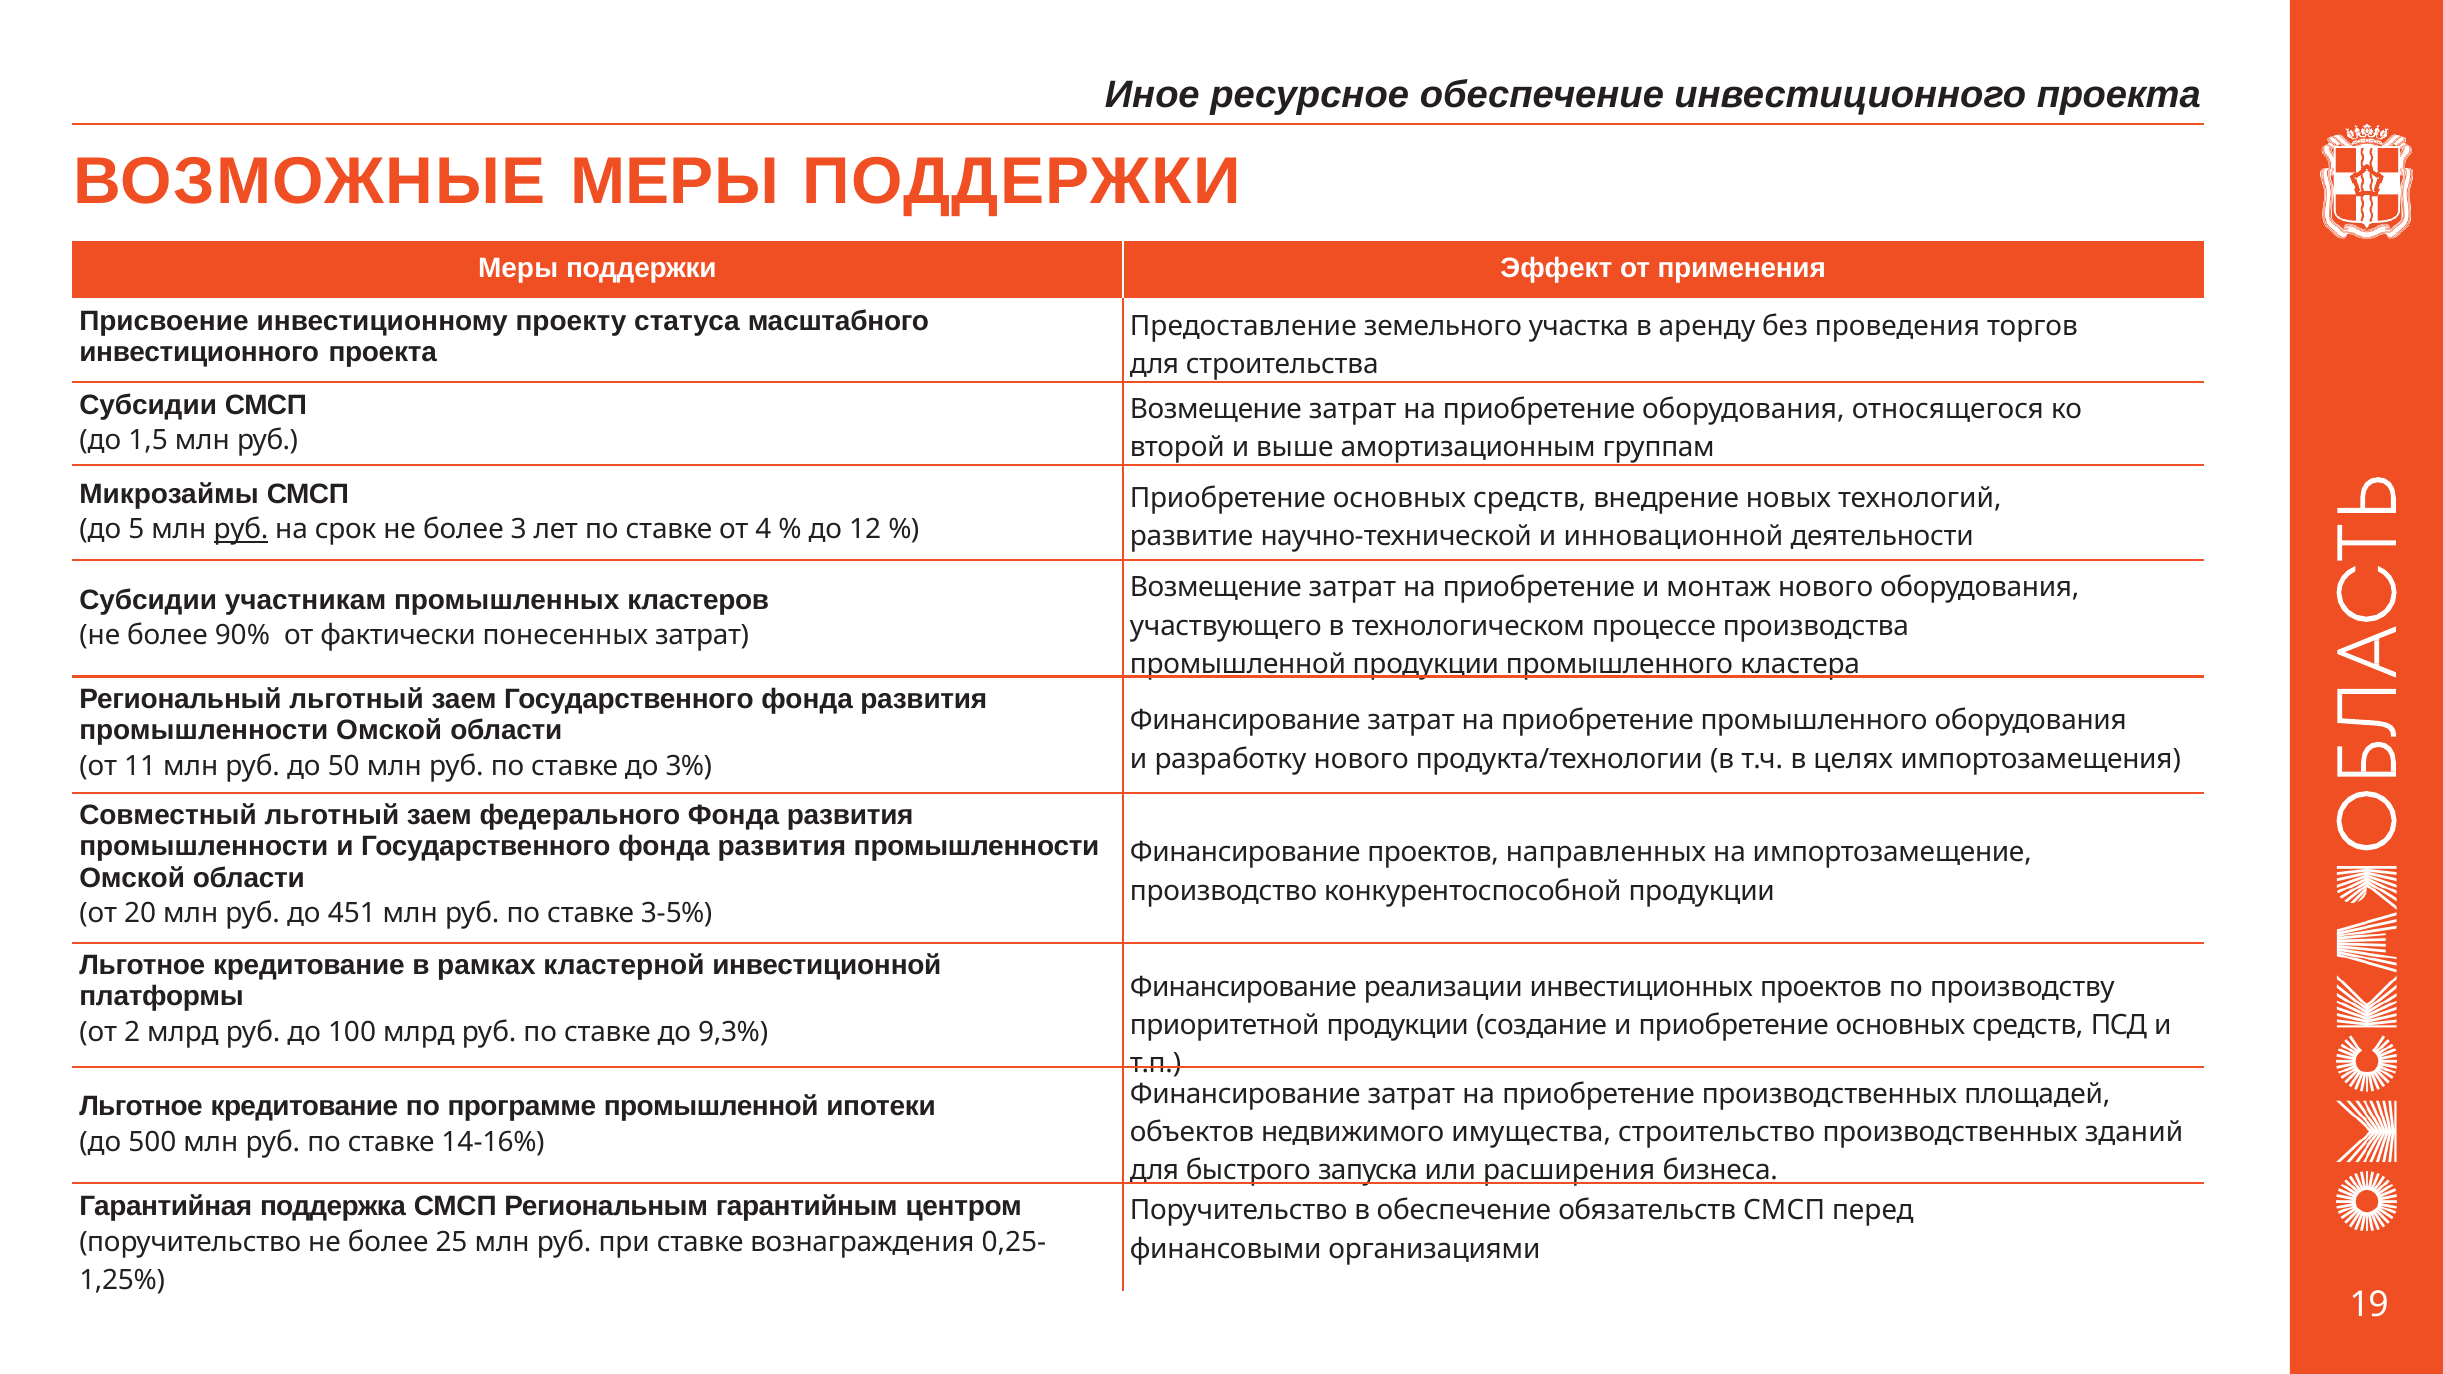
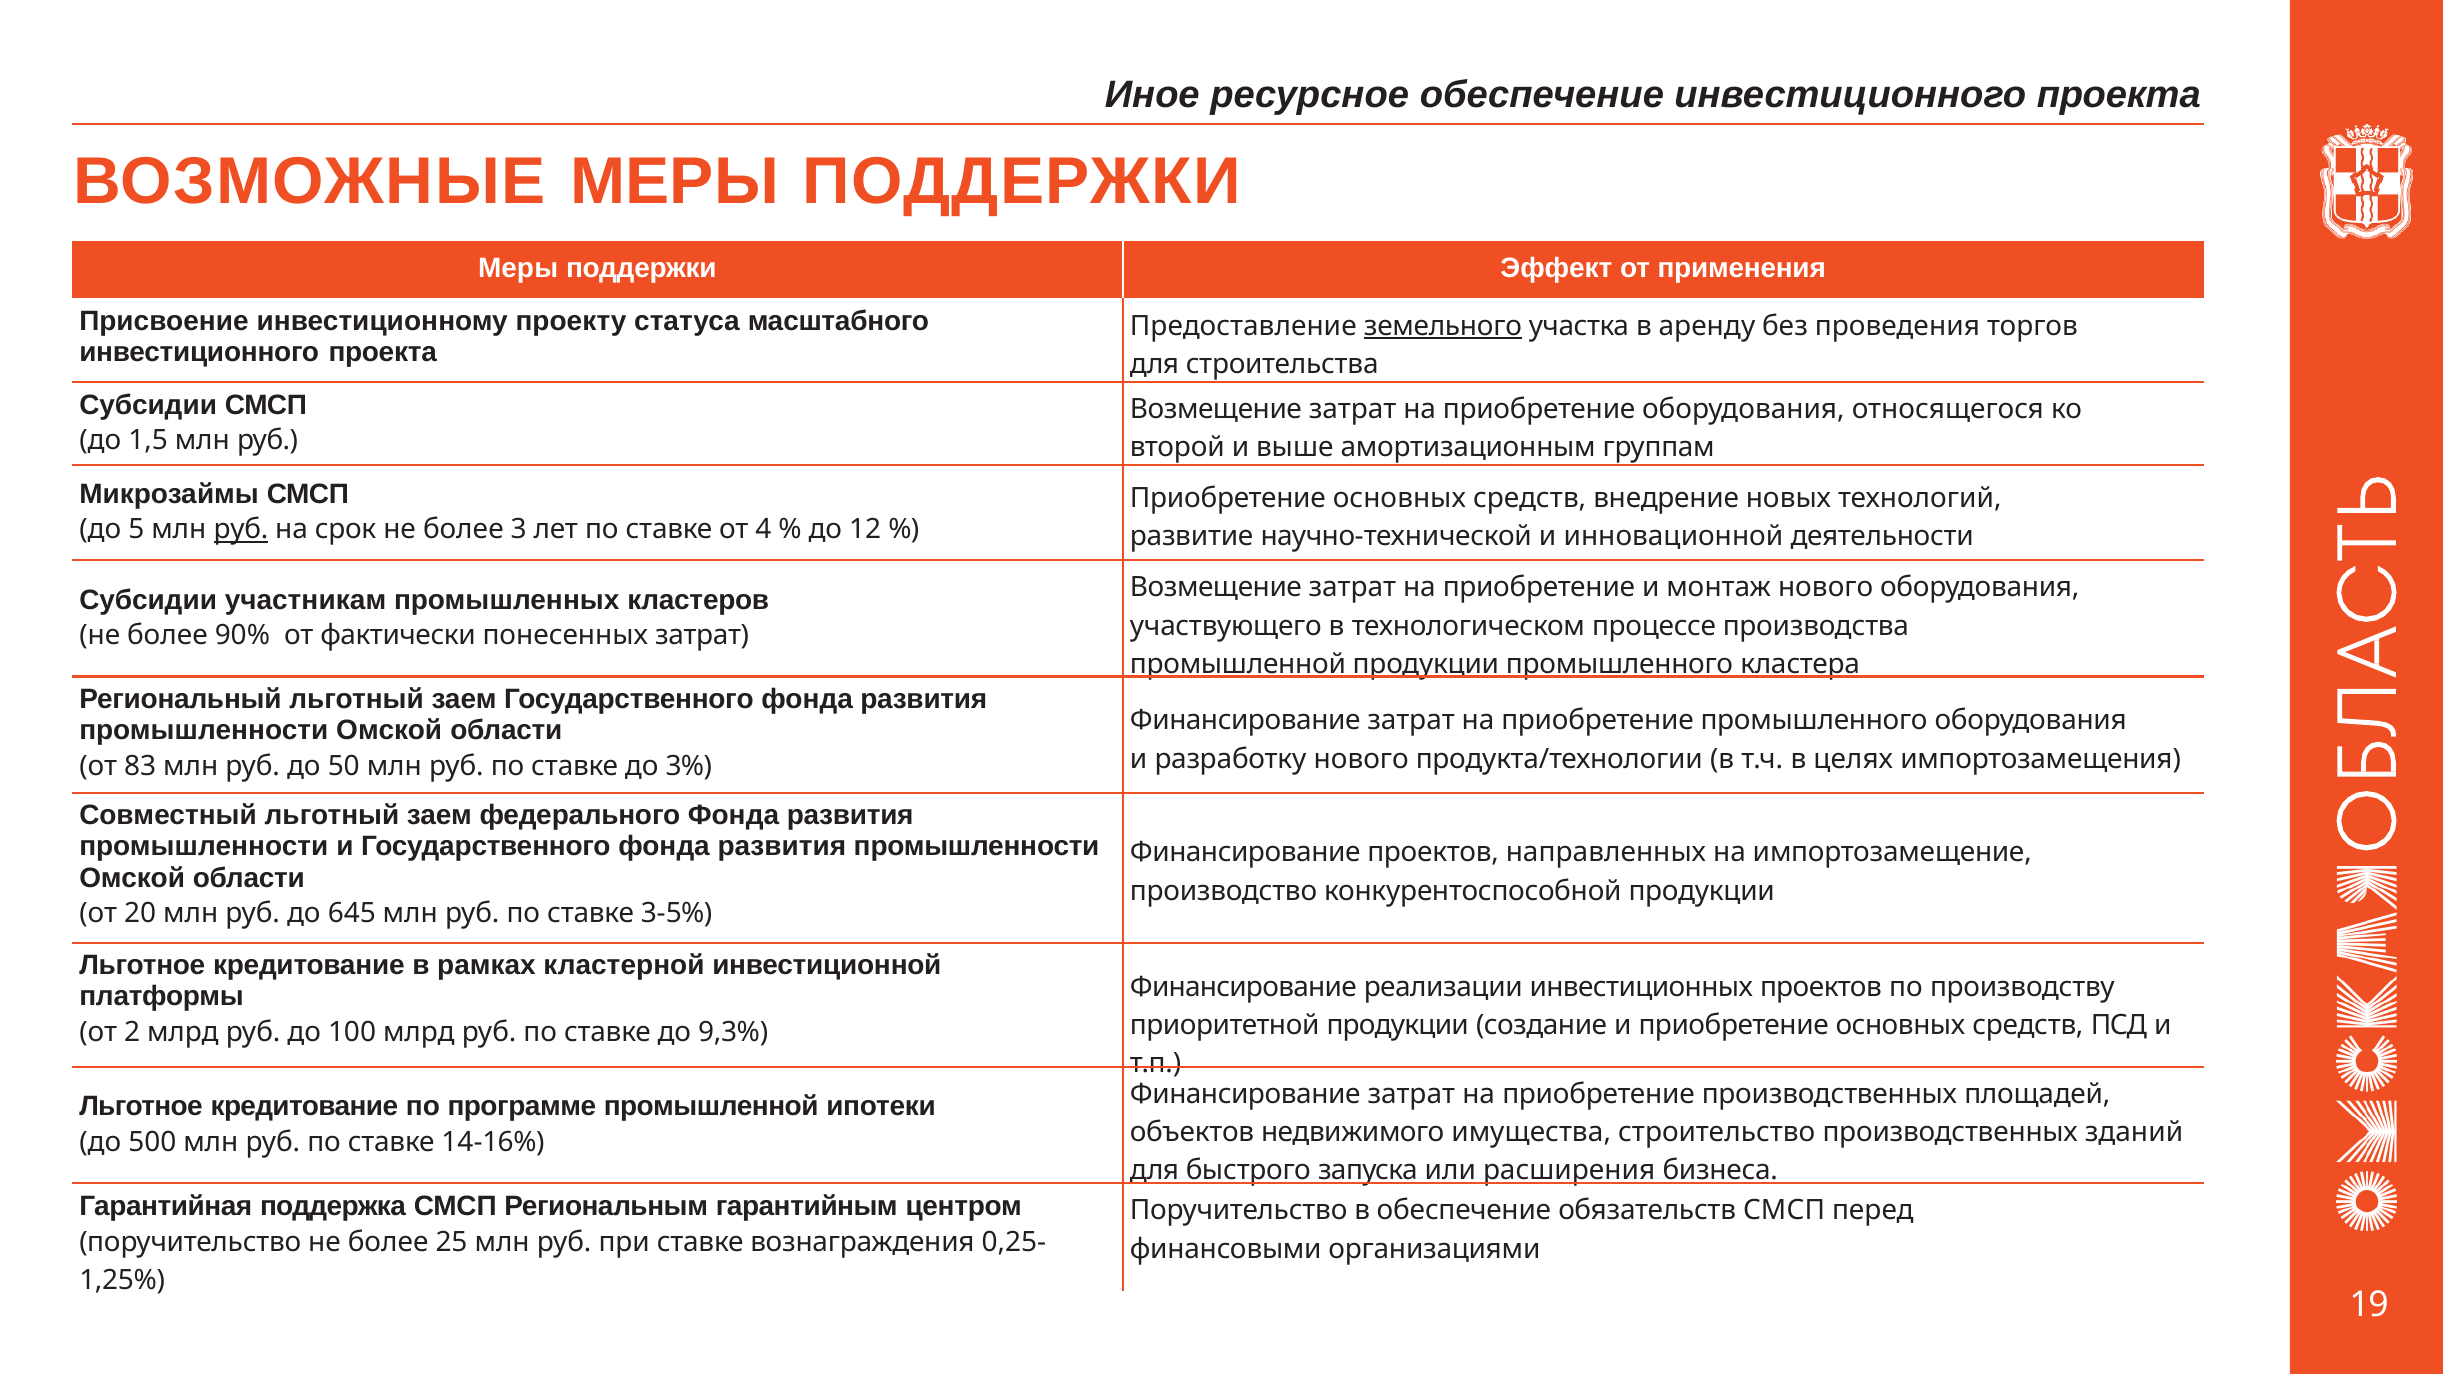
земельного underline: none -> present (1443, 326)
11: 11 -> 83 (140, 766)
451: 451 -> 645 (352, 914)
